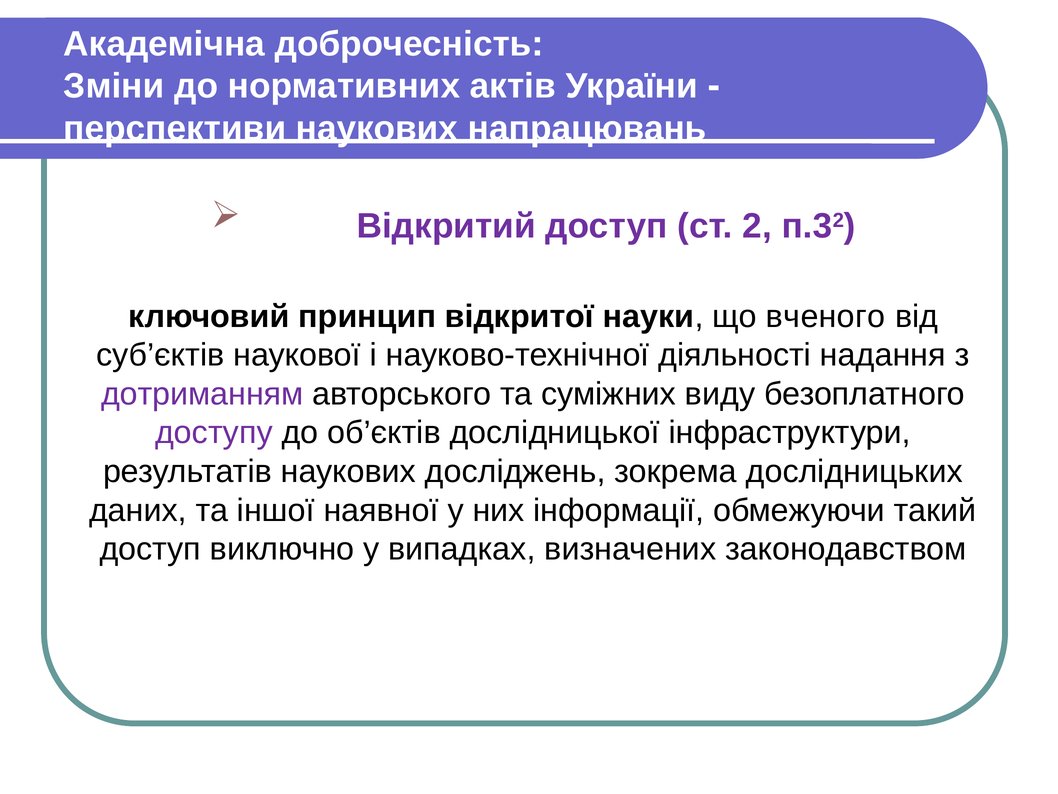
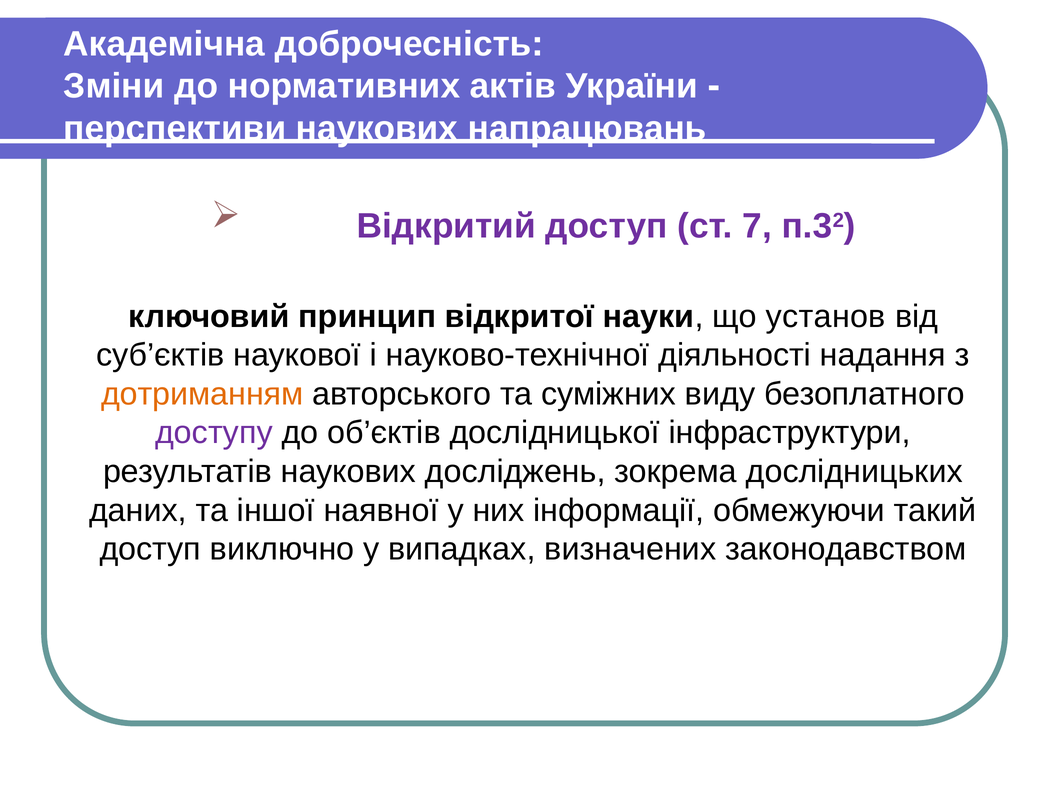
2: 2 -> 7 (757, 226)
вченого: вченого -> установ (826, 316)
дотриманням colour: purple -> orange (202, 394)
